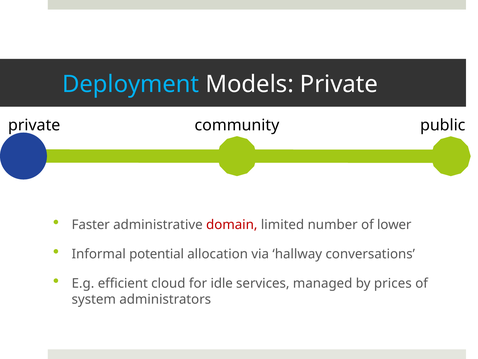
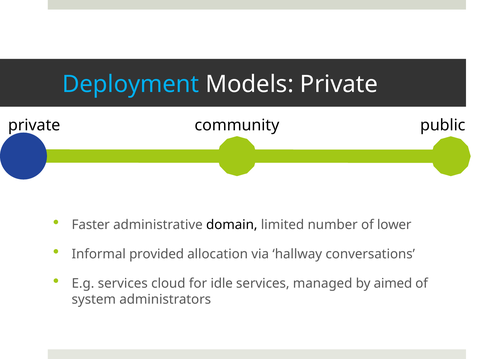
domain colour: red -> black (232, 224)
potential: potential -> provided (157, 254)
E.g efficient: efficient -> services (123, 283)
prices: prices -> aimed (393, 283)
